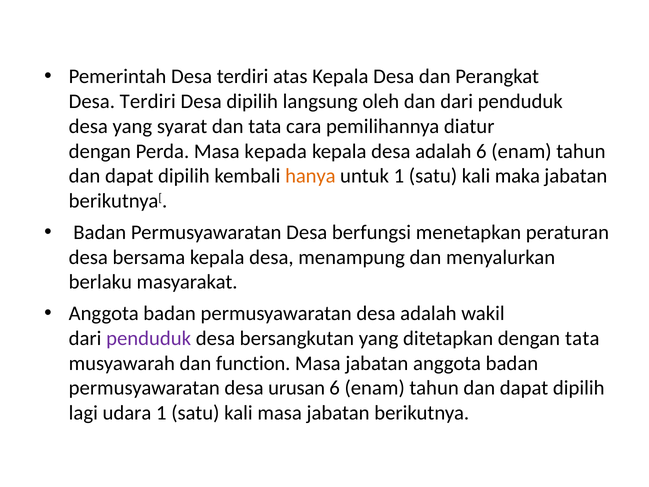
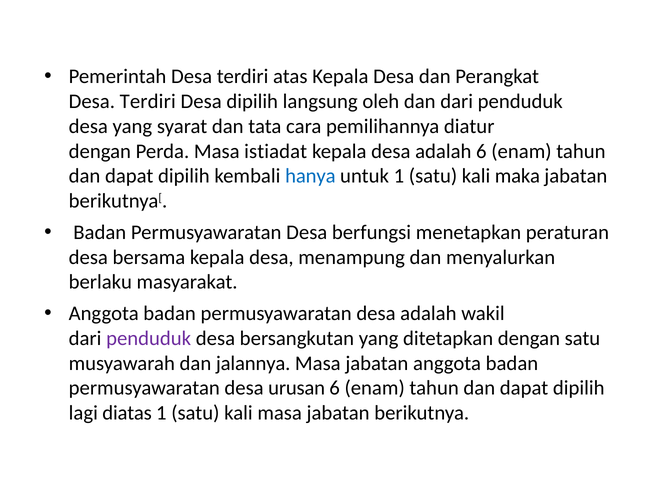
kepada: kepada -> istiadat (276, 151)
hanya colour: orange -> blue (310, 176)
dengan tata: tata -> satu (582, 338)
function: function -> jalannya (253, 363)
udara: udara -> diatas (127, 413)
